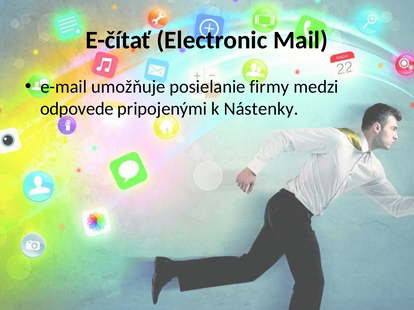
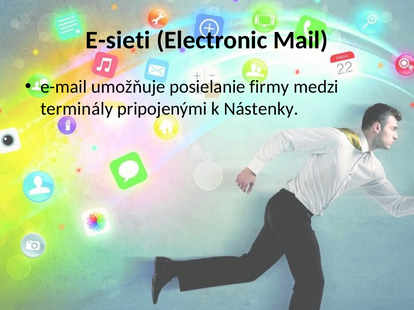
E-čítať: E-čítať -> E-sieti (118, 40)
odpovede: odpovede -> terminály (77, 109)
